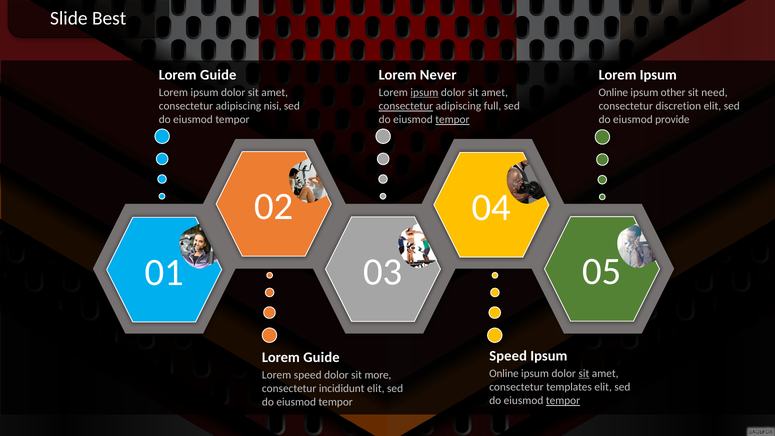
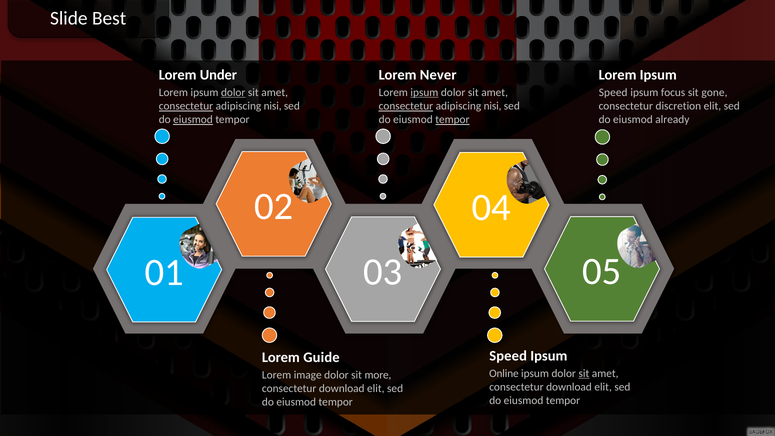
Guide: Guide -> Under (218, 75)
dolor underline: none -> present (233, 93)
Online: Online -> Speed (613, 93)
other: other -> focus (673, 93)
need: need -> gone (715, 93)
consectetur underline: none -> present (186, 106)
full: full -> nisi (493, 106)
eiusmod underline: none -> present (193, 120)
provide: provide -> already (672, 120)
Lorem speed: speed -> image (308, 375)
templates: templates -> download (569, 387)
incididunt: incididunt -> download (342, 388)
tempor underline: present -> none (563, 401)
